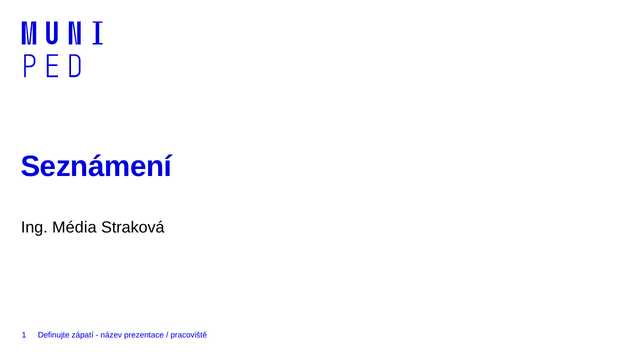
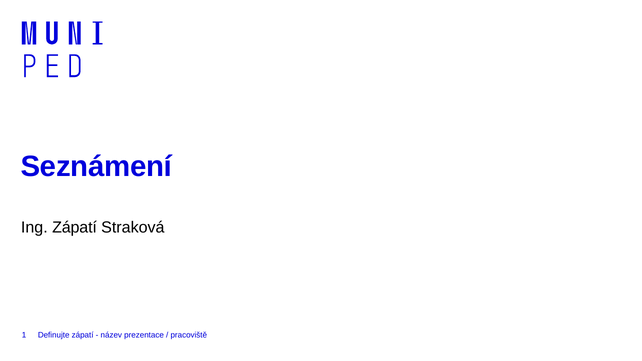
Ing Média: Média -> Zápatí (75, 228)
